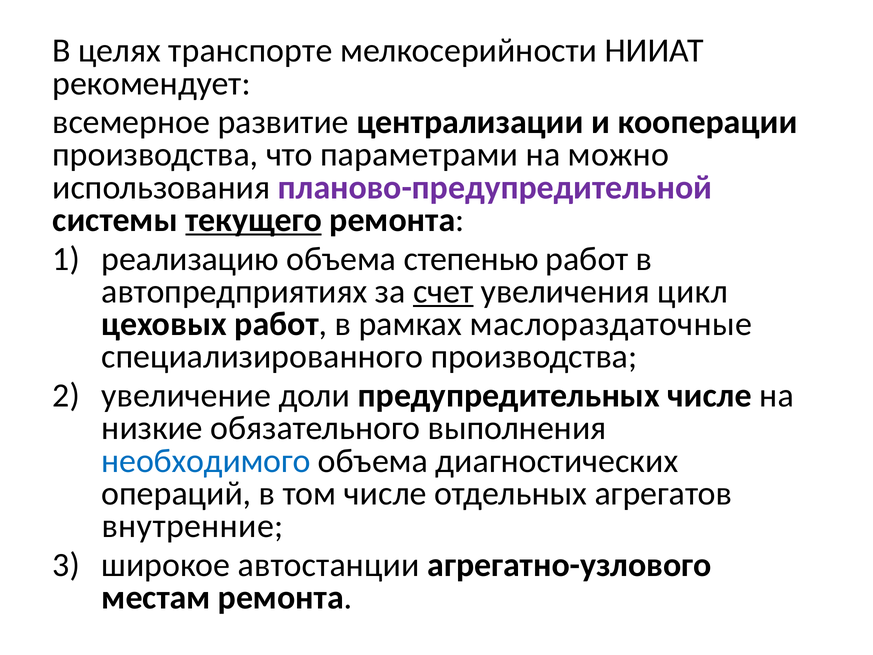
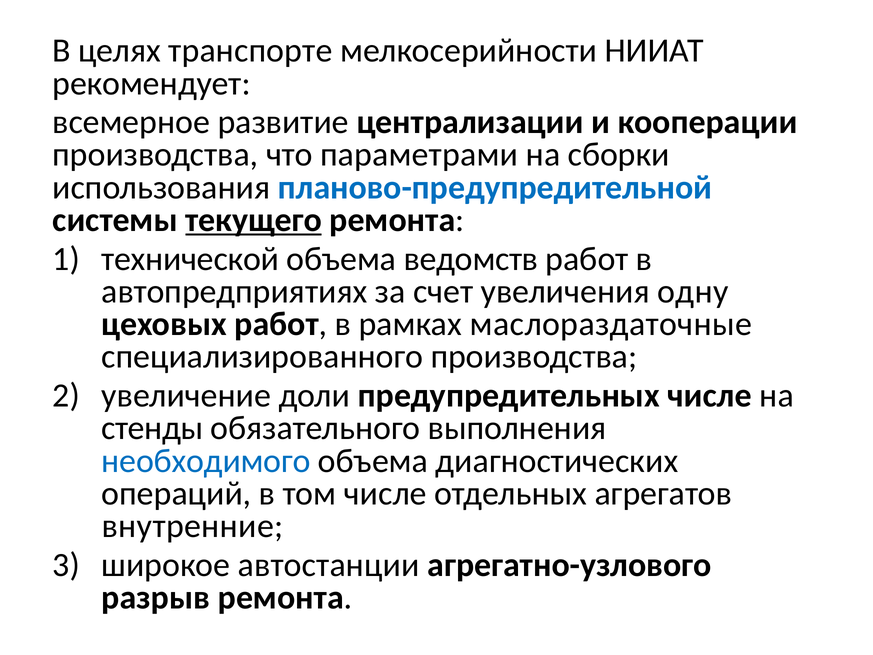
можно: можно -> сборки (619, 155)
планово-предупредительной colour: purple -> blue (495, 187)
реализацию: реализацию -> технической (190, 259)
степенью: степенью -> ведомств (471, 259)
счет underline: present -> none (443, 291)
цикл: цикл -> одну (693, 291)
низкие: низкие -> стенды (152, 428)
местам: местам -> разрыв (156, 597)
